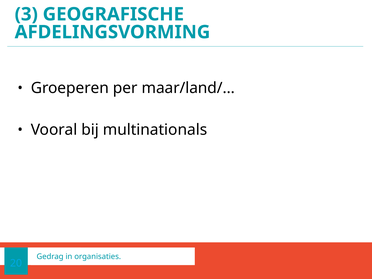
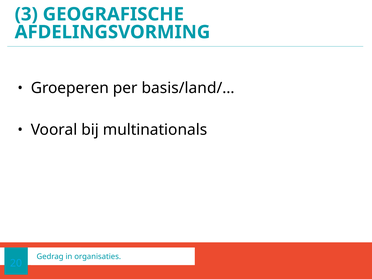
maar/land/…: maar/land/… -> basis/land/… (188, 88)
